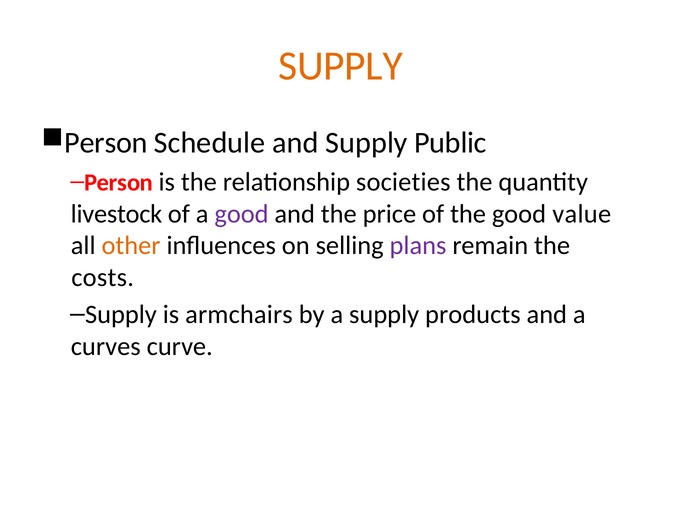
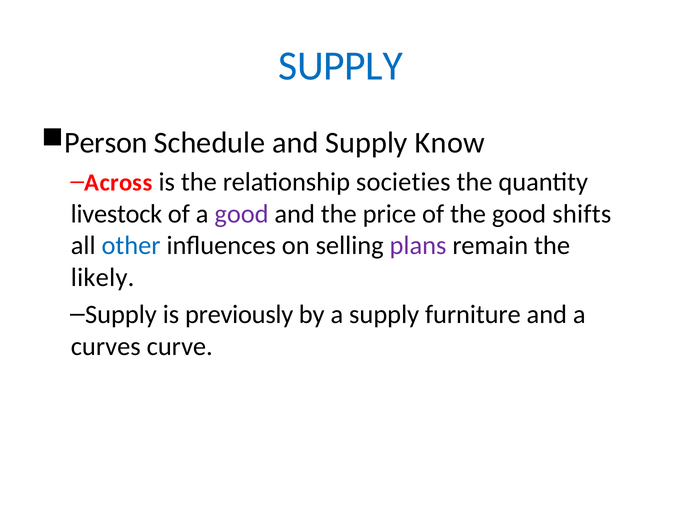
SUPPLY colour: orange -> blue (341, 66)
Public: Public -> Know (450, 143)
Person: Person -> Across (118, 183)
value: value -> shifts (582, 214)
other colour: orange -> blue (131, 246)
costs: costs -> likely (103, 277)
armchairs: armchairs -> previously (239, 314)
products: products -> furniture (473, 314)
